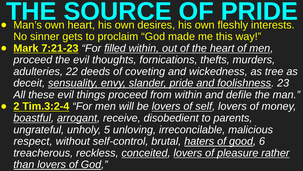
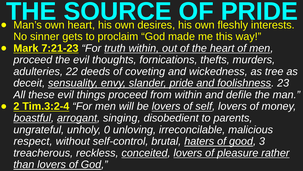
filled: filled -> truth (115, 48)
receive: receive -> singing (122, 118)
5: 5 -> 0 (107, 129)
6: 6 -> 3 (262, 141)
